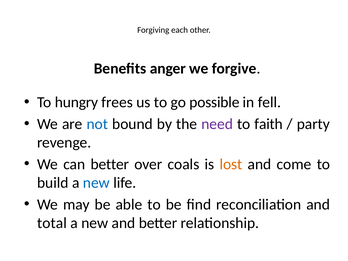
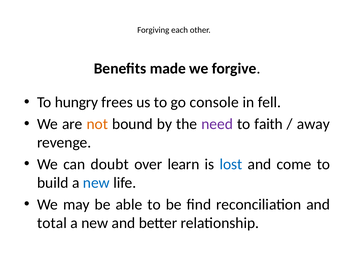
anger: anger -> made (168, 68)
possible: possible -> console (214, 102)
not colour: blue -> orange (97, 124)
party: party -> away (313, 124)
can better: better -> doubt (110, 164)
coals: coals -> learn (184, 164)
lost colour: orange -> blue (231, 164)
